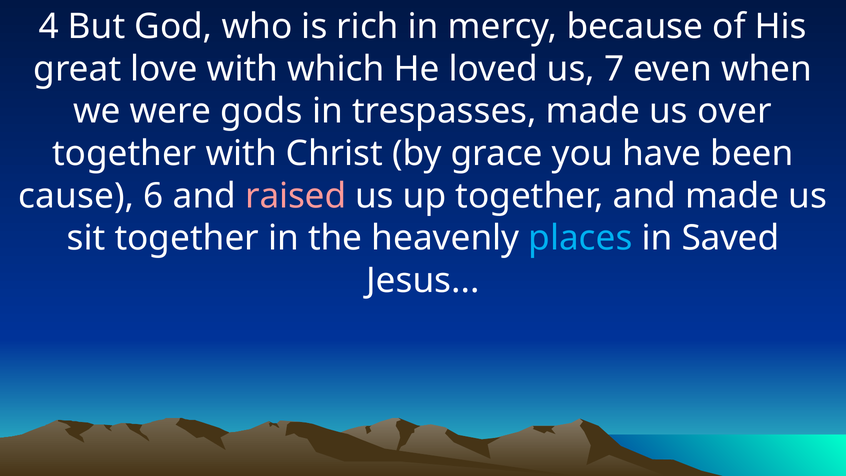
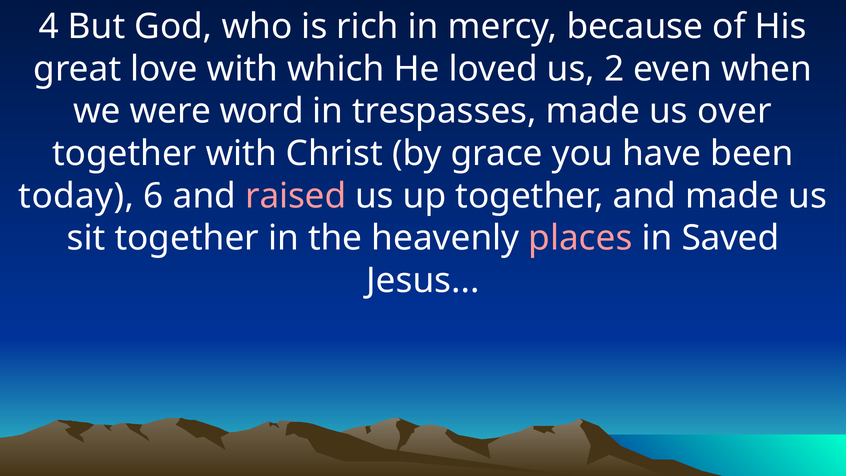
7: 7 -> 2 (614, 69)
gods: gods -> word (262, 111)
cause: cause -> today (76, 196)
places colour: light blue -> pink (581, 238)
